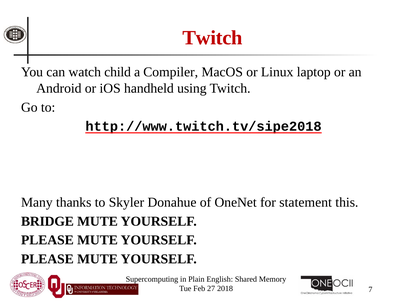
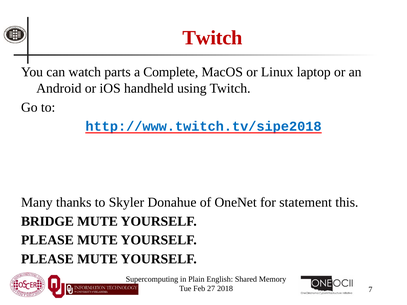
child: child -> parts (118, 72)
Compiler: Compiler -> Complete (171, 72)
http://www.twitch.tv/sipe2018 colour: black -> blue (204, 126)
